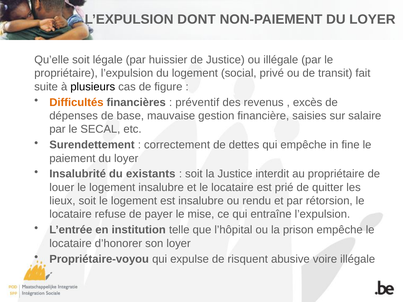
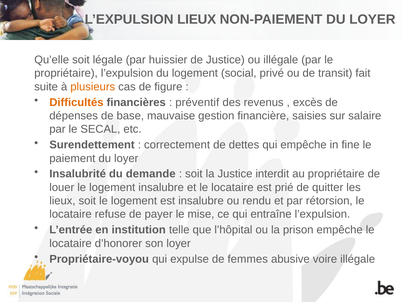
L’EXPULSION DONT: DONT -> LIEUX (197, 19)
plusieurs colour: black -> orange (93, 87)
existants: existants -> demande (151, 174)
risquent: risquent -> femmes (248, 259)
